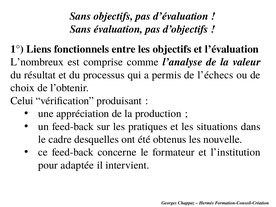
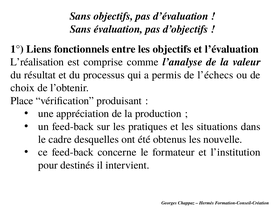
L’nombreux: L’nombreux -> L’réalisation (37, 62)
Celui: Celui -> Place (22, 101)
adaptée: adaptée -> destinés (77, 165)
